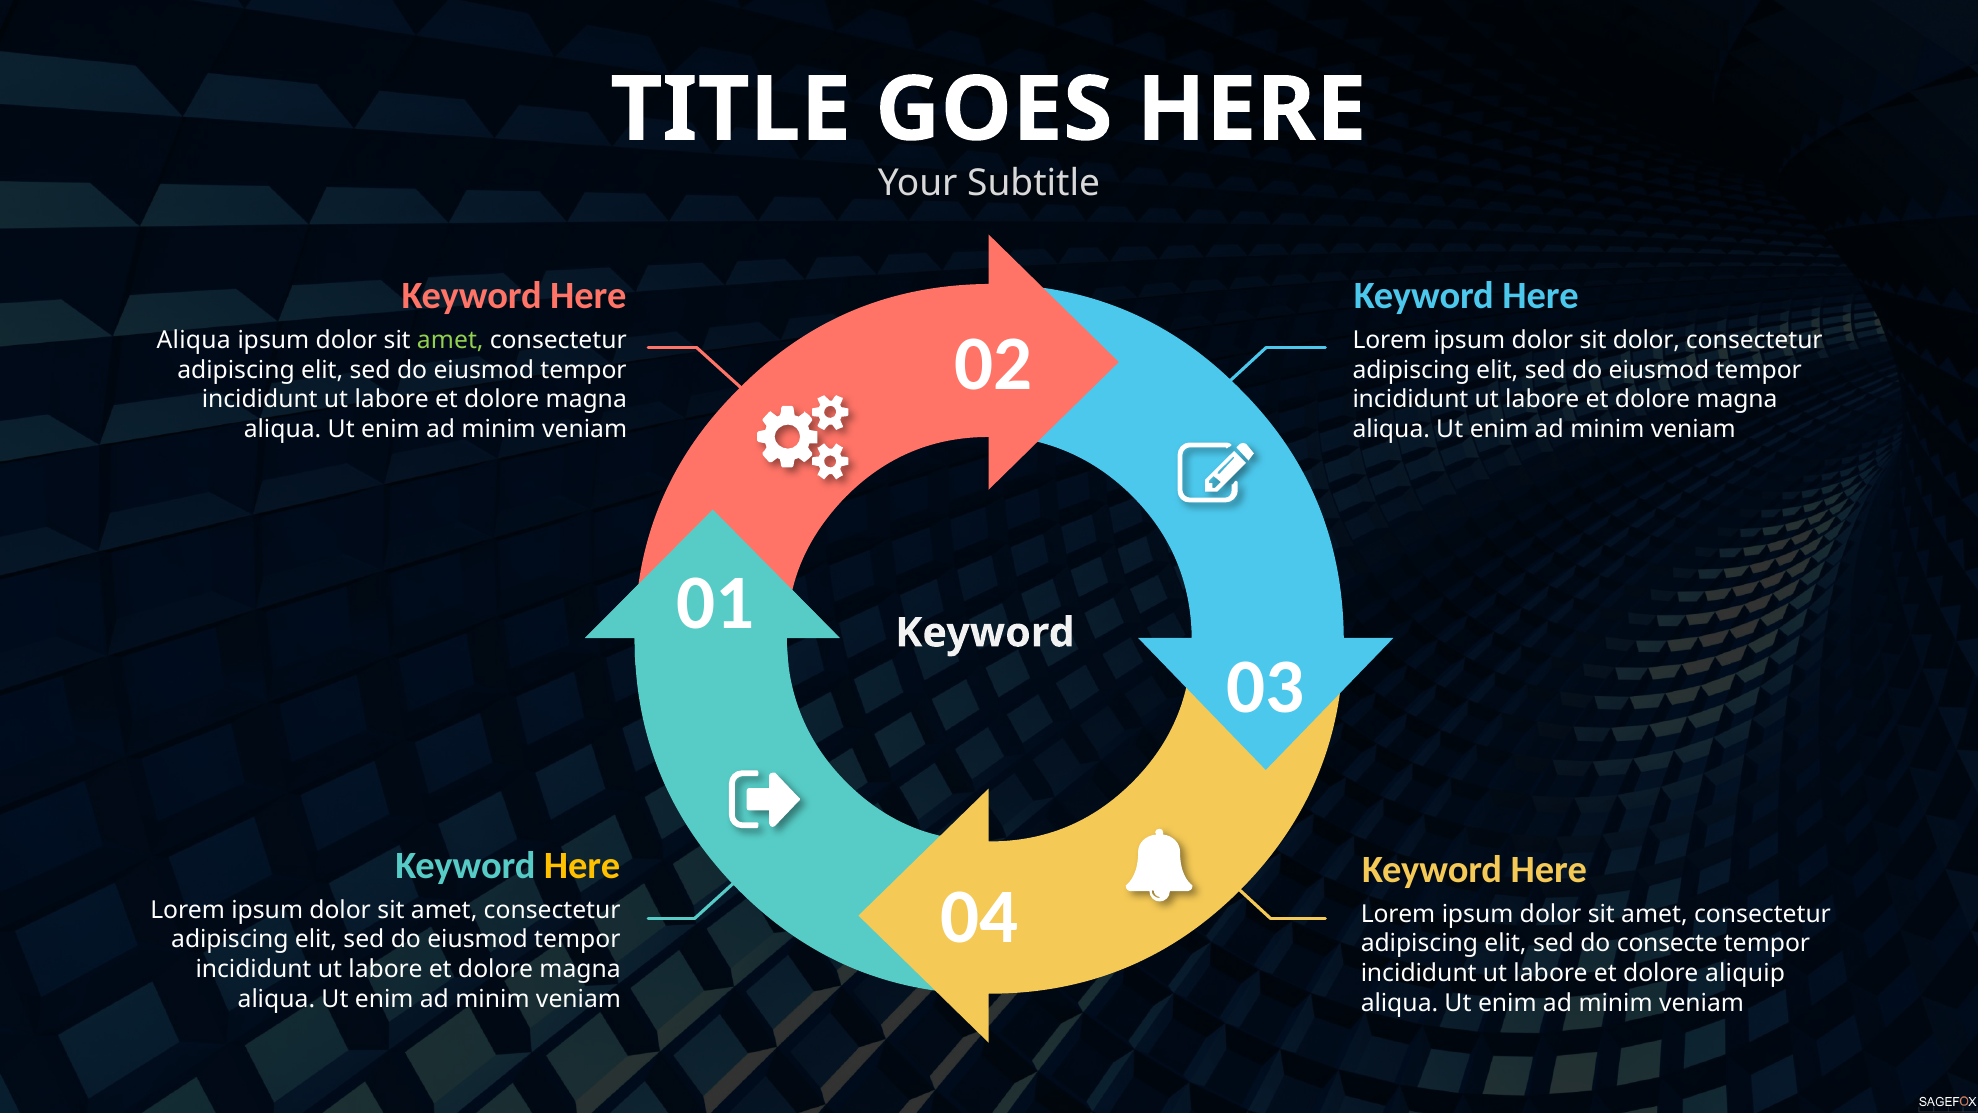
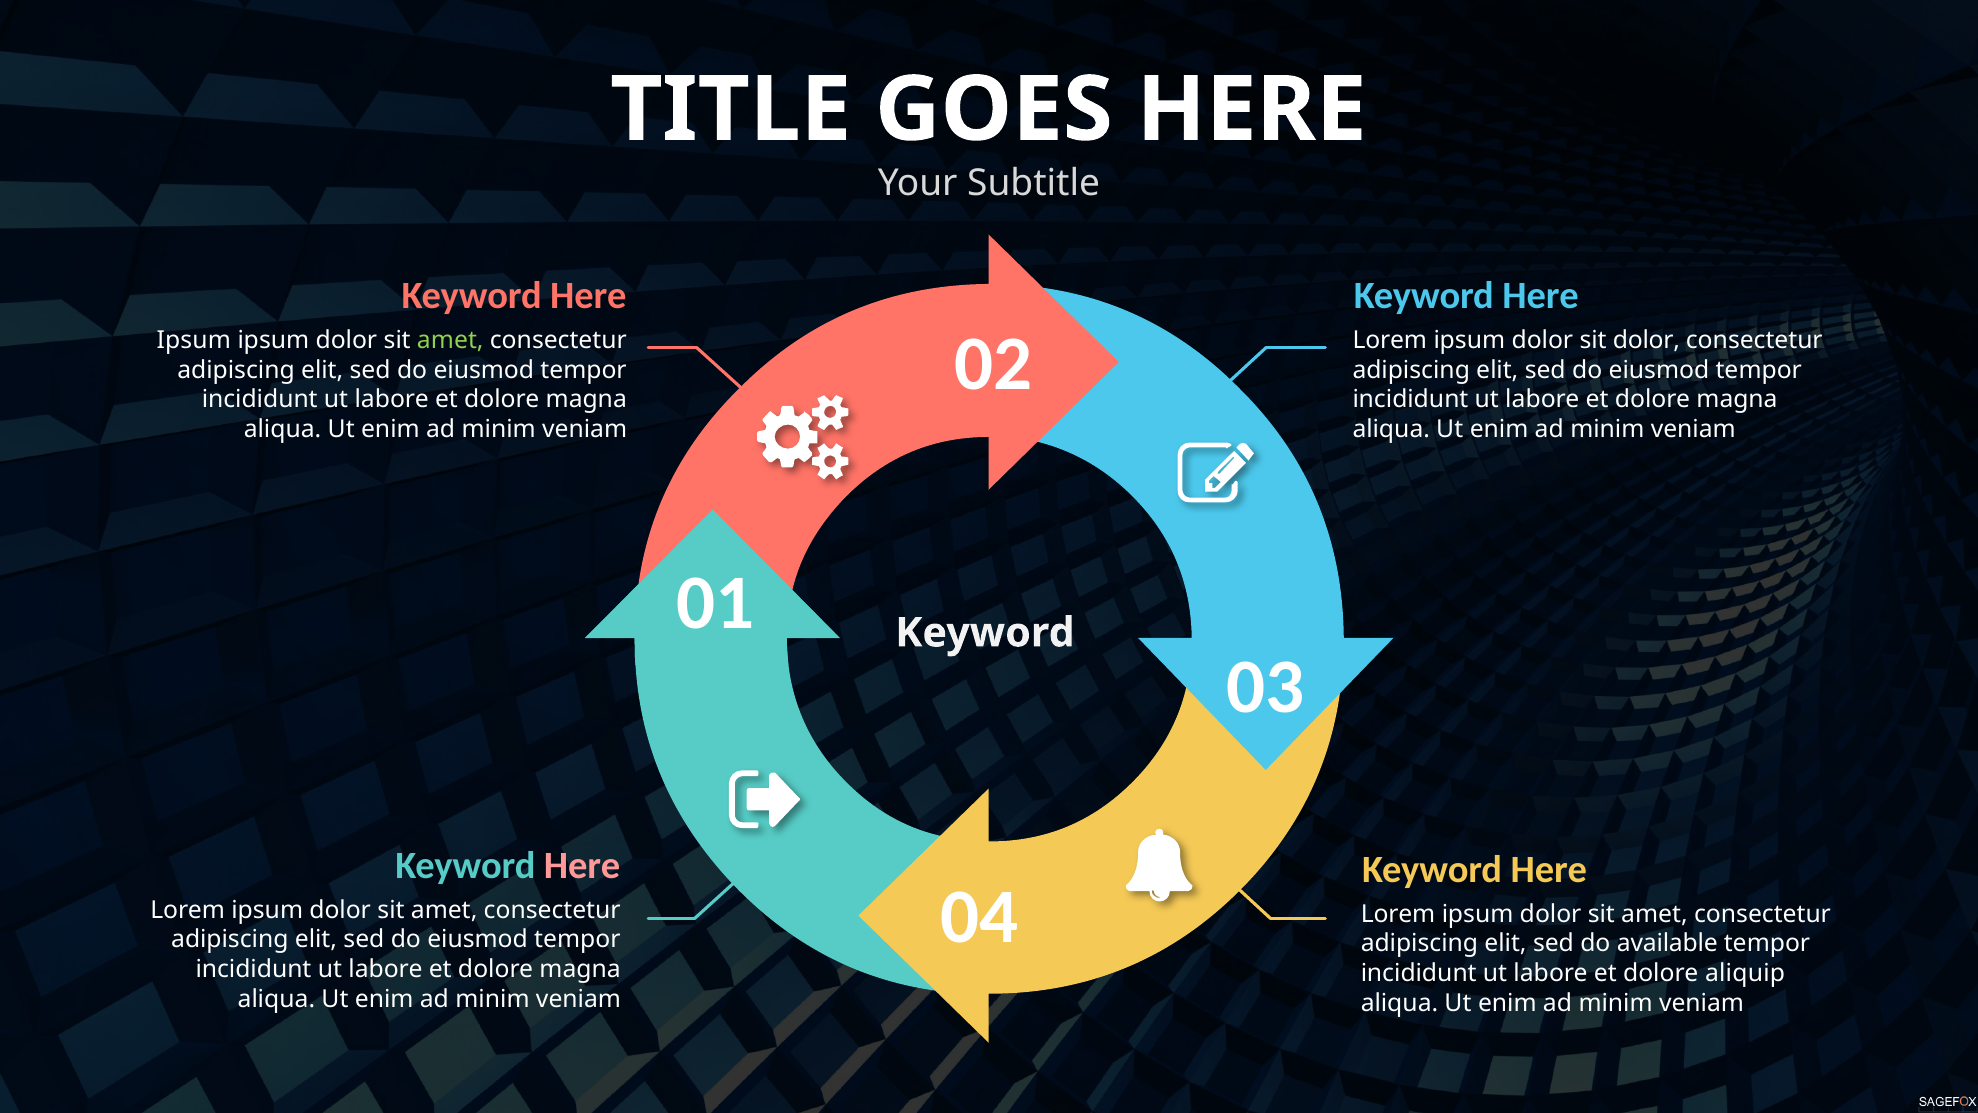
Aliqua: Aliqua -> Ipsum (194, 340)
Here colour: yellow -> pink (582, 865)
consecte: consecte -> available (1667, 943)
